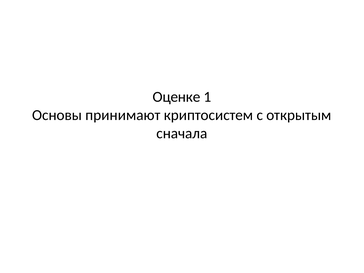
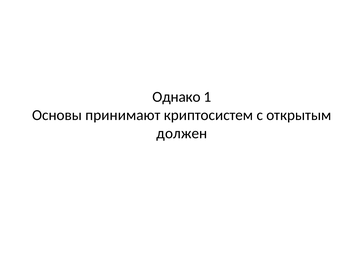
Оценке: Оценке -> Однако (176, 97)
сначала: сначала -> должен (182, 133)
